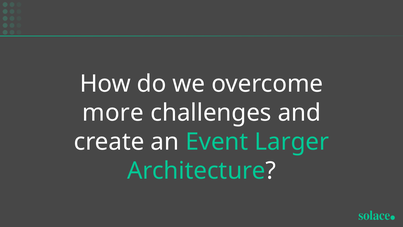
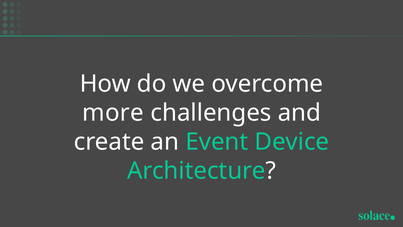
Larger: Larger -> Device (292, 142)
